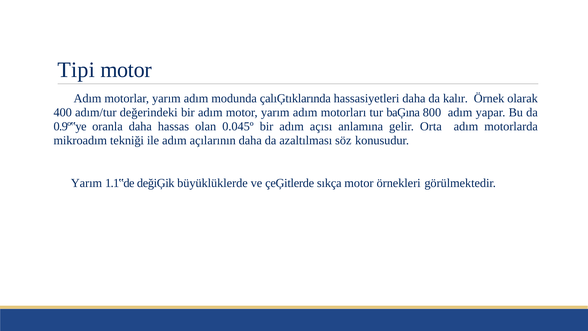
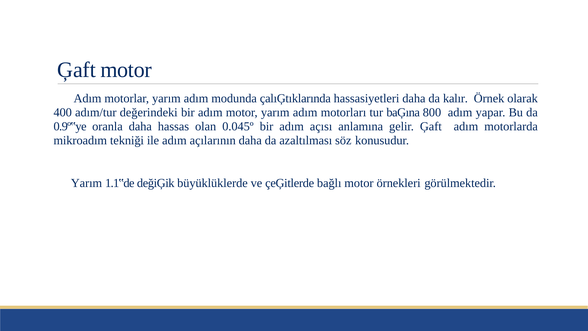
Tipi: Tipi -> Ģaft (77, 70)
gelir Orta: Orta -> Ģaft (431, 126)
sıkça: sıkça -> bağlı (329, 183)
